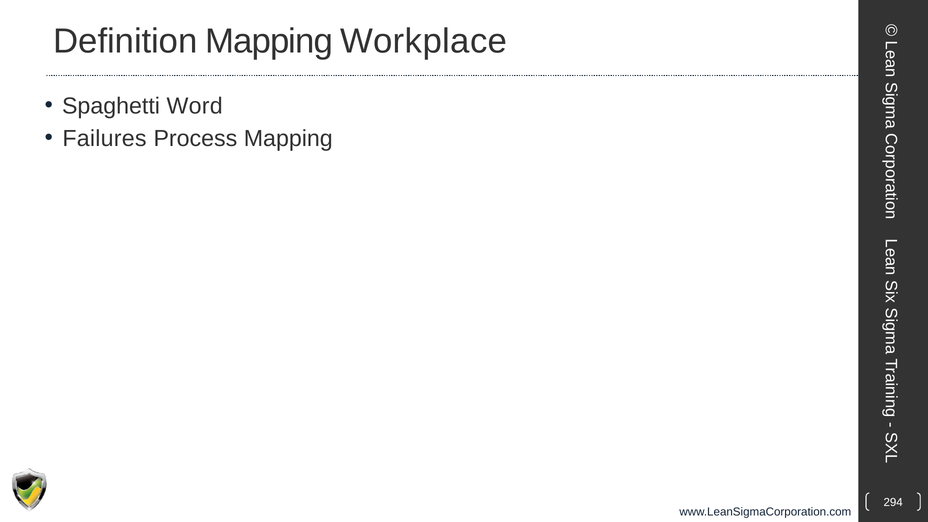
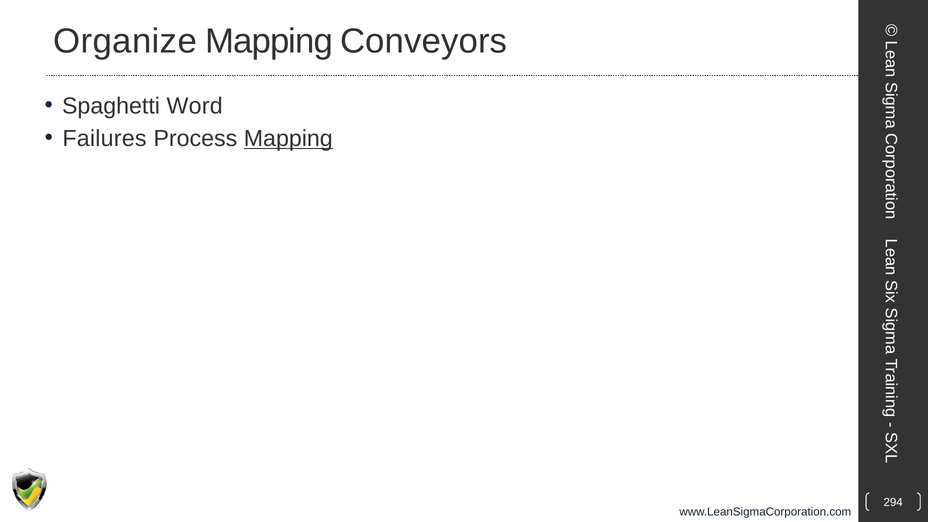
Definition: Definition -> Organize (125, 41)
Workplace: Workplace -> Conveyors (424, 41)
Mapping underline: none -> present (288, 138)
